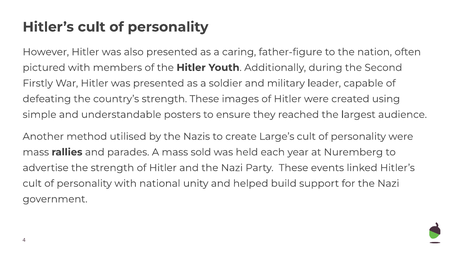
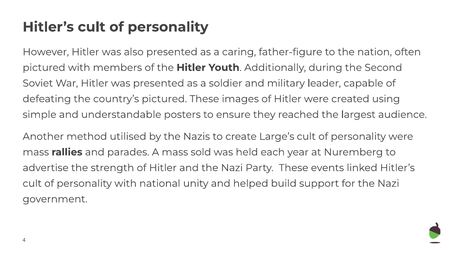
Firstly: Firstly -> Soviet (38, 83)
country’s strength: strength -> pictured (164, 99)
